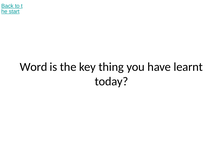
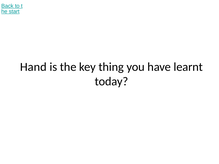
Word: Word -> Hand (33, 67)
